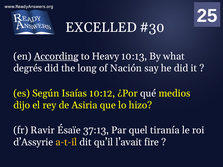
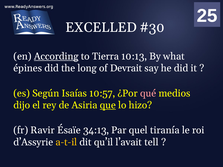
Heavy: Heavy -> Tierra (105, 56)
degrés: degrés -> épines (28, 68)
Nación: Nación -> Devrait (126, 68)
10:12: 10:12 -> 10:57 (102, 93)
qué colour: white -> pink (148, 93)
que underline: none -> present (108, 105)
37:13: 37:13 -> 34:13 (96, 130)
fire: fire -> tell (151, 142)
